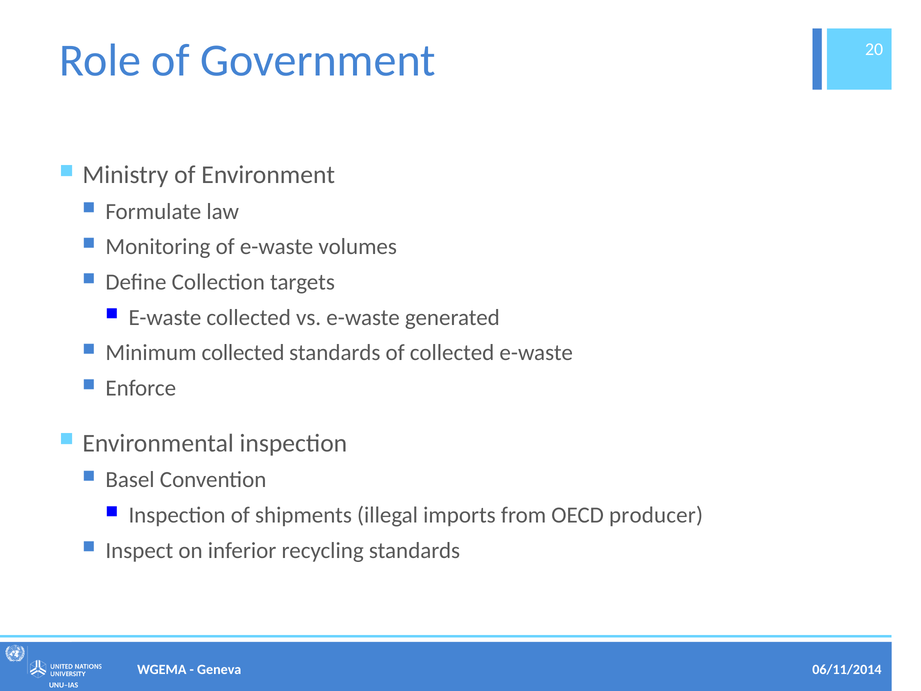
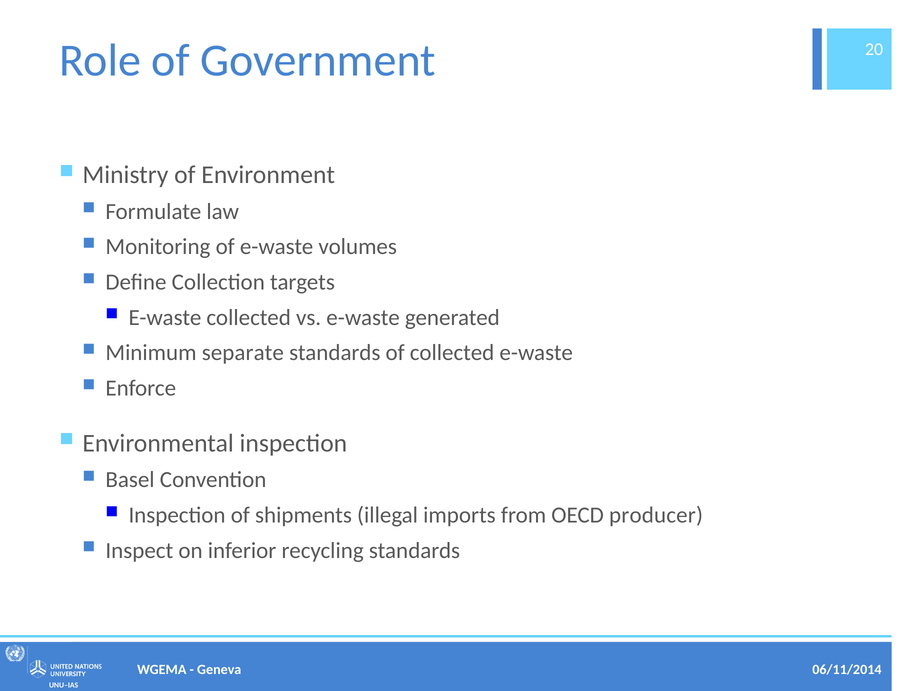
Minimum collected: collected -> separate (243, 353)
